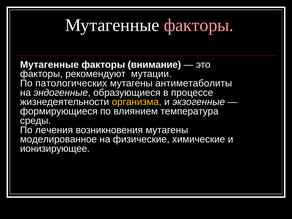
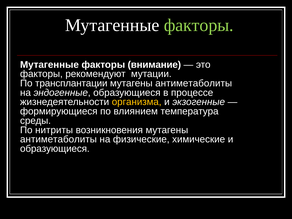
факторы colour: pink -> light green (199, 25)
патологических: патологических -> трансплантации (71, 83)
лечения: лечения -> нитриты (54, 130)
моделированное: моделированное -> антиметаболиты (58, 139)
ионизирующее: ионизирующее -> образующиеся (55, 149)
